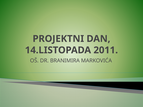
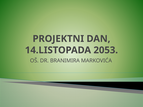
2011: 2011 -> 2053 (106, 50)
